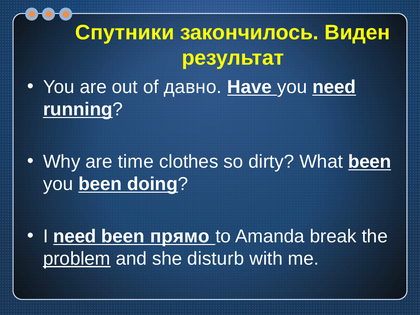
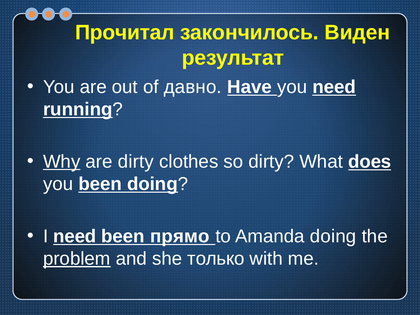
Спутники: Спутники -> Прочитал (125, 33)
Why underline: none -> present (62, 162)
are time: time -> dirty (136, 162)
What been: been -> does (370, 162)
Amanda break: break -> doing (333, 236)
disturb: disturb -> только (216, 259)
